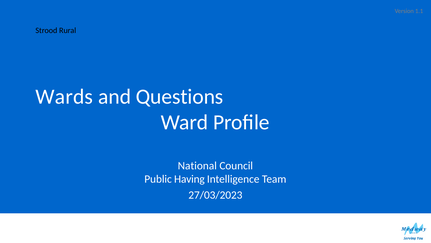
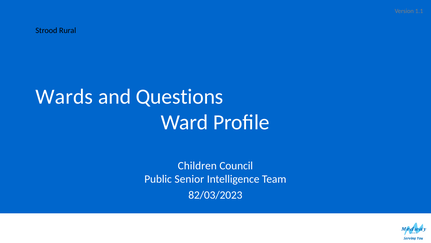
National: National -> Children (197, 165)
Having: Having -> Senior (189, 179)
27/03/2023: 27/03/2023 -> 82/03/2023 (215, 195)
